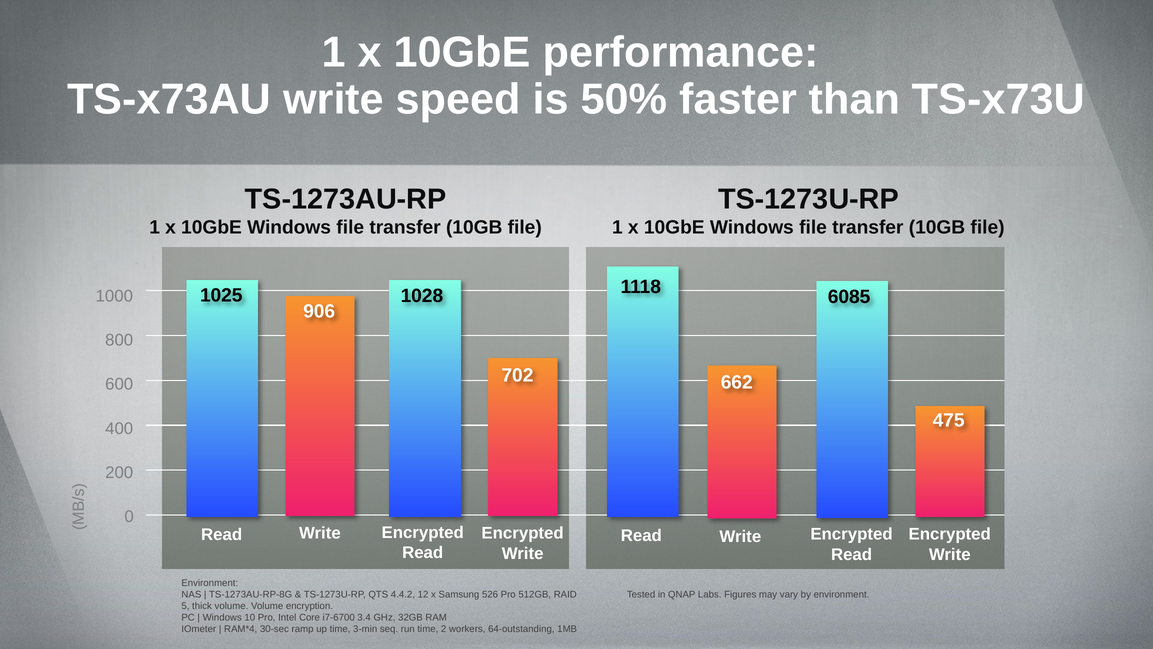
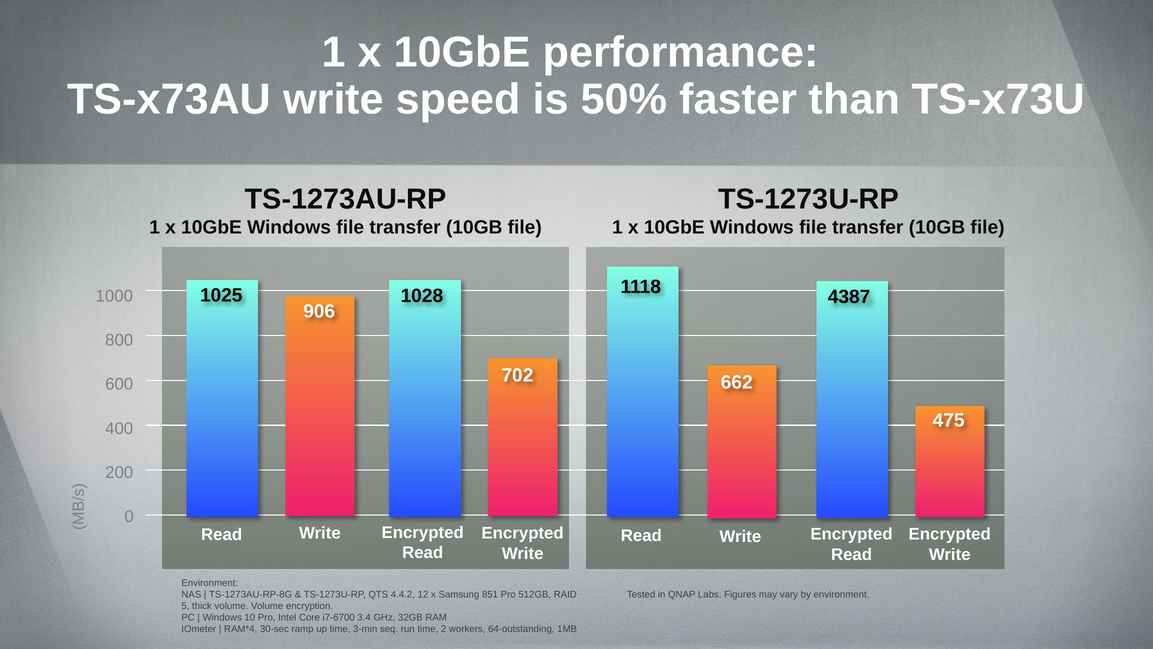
6085: 6085 -> 4387 (849, 297)
526: 526 -> 851 (490, 594)
